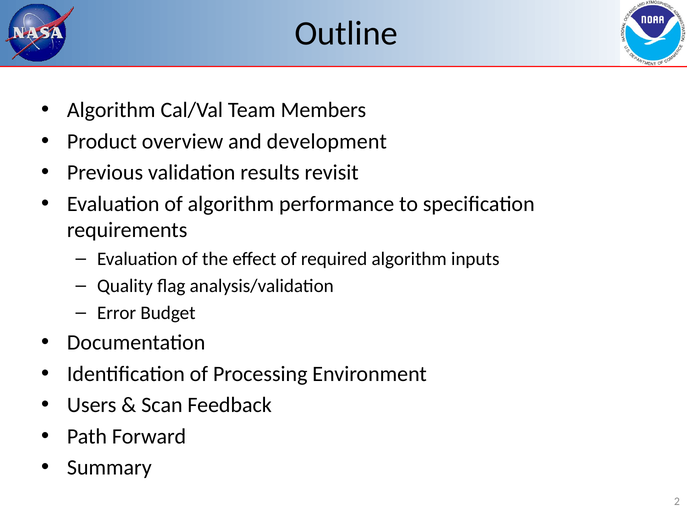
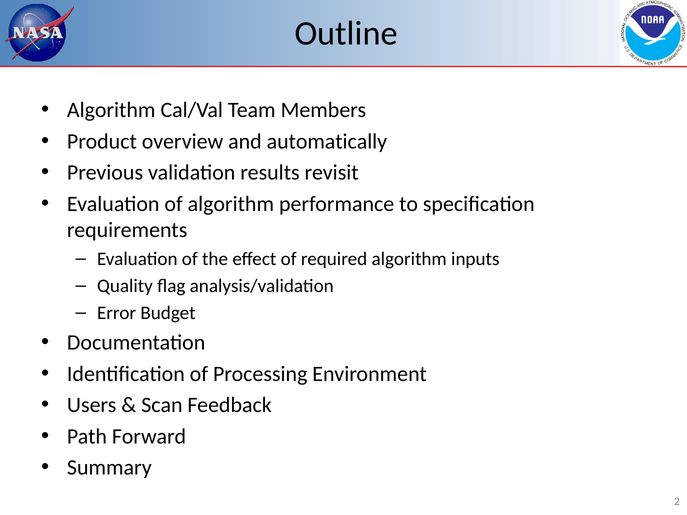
development: development -> automatically (327, 141)
